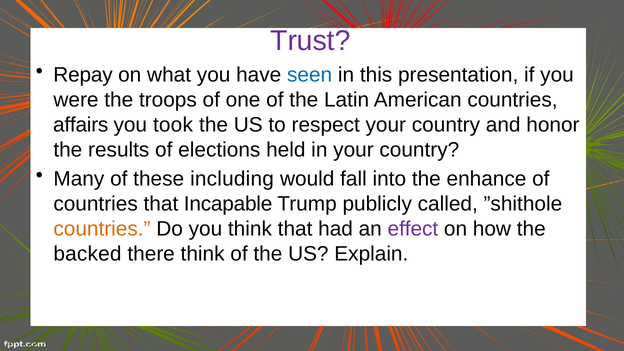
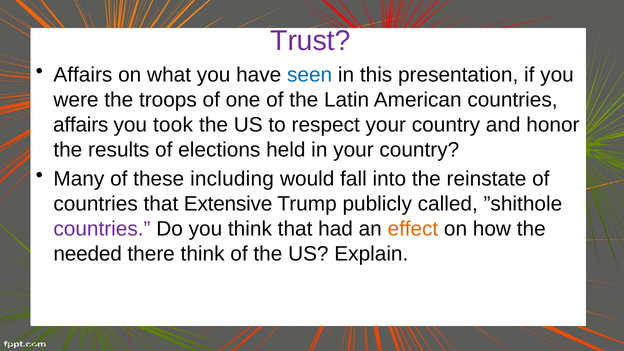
Repay: Repay -> Affairs (83, 75)
enhance: enhance -> reinstate (486, 179)
Incapable: Incapable -> Extensive (228, 204)
countries colour: orange -> purple (102, 229)
effect colour: purple -> orange (413, 229)
backed: backed -> needed (88, 254)
